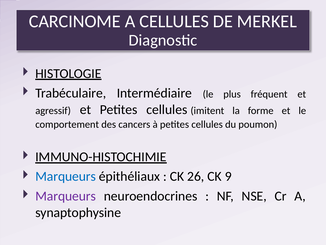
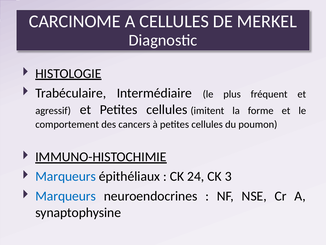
26: 26 -> 24 (196, 176)
9: 9 -> 3 (228, 176)
Marqueurs colour: purple -> blue (66, 196)
